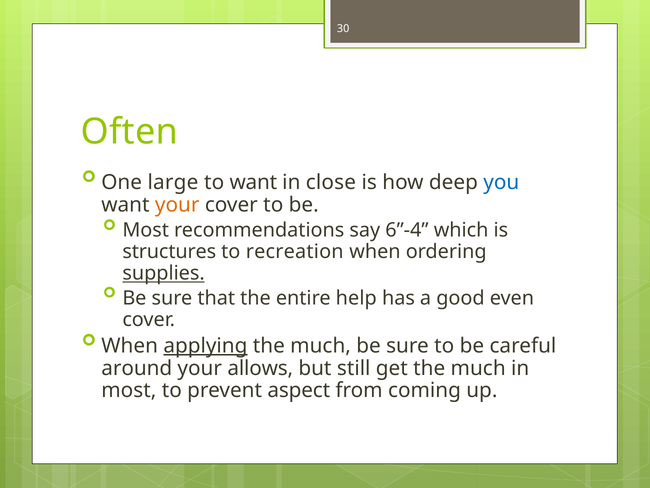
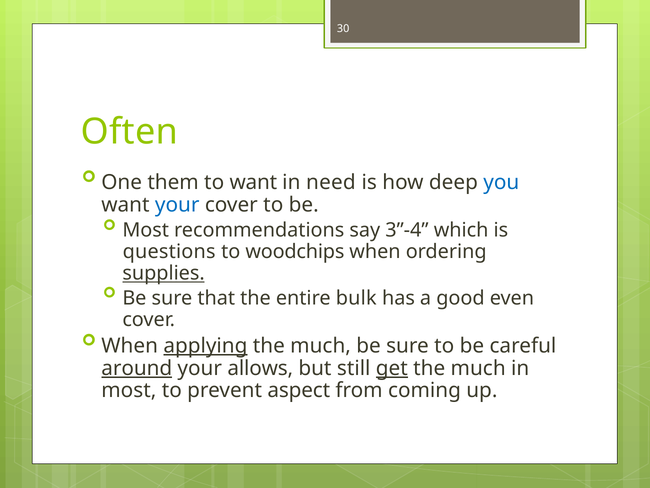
large: large -> them (173, 182)
close: close -> need (331, 182)
your colour: orange -> blue (177, 205)
6”-4: 6”-4 -> 3”-4 (407, 230)
structures: structures -> questions (169, 252)
recreation: recreation -> woodchips (295, 252)
help: help -> bulk (356, 298)
around underline: none -> present (137, 368)
get underline: none -> present (392, 368)
